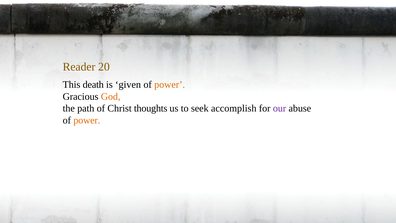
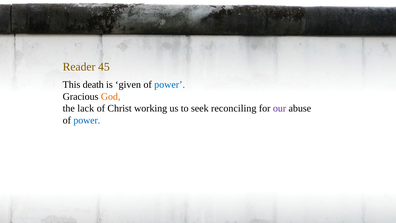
20: 20 -> 45 (104, 67)
power colour: orange -> blue (170, 85)
path: path -> lack (86, 108)
thoughts: thoughts -> working (151, 108)
accomplish: accomplish -> reconciling (234, 108)
power colour: orange -> blue (87, 120)
